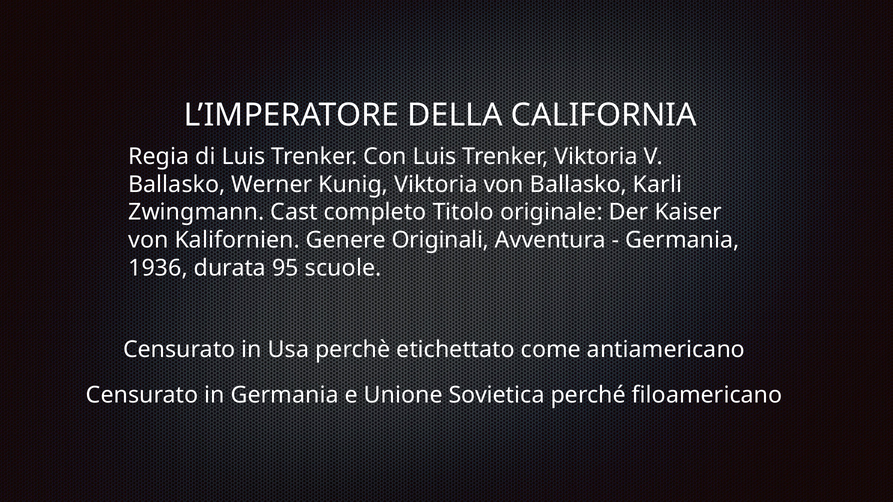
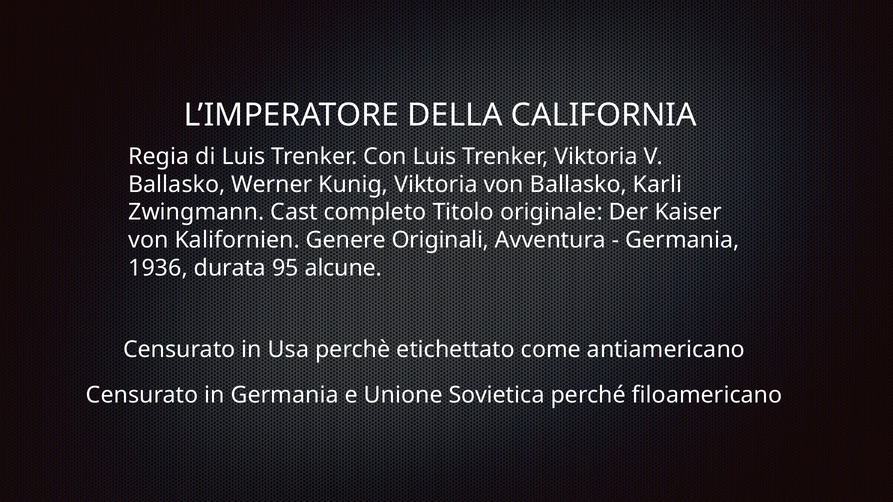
scuole: scuole -> alcune (343, 268)
